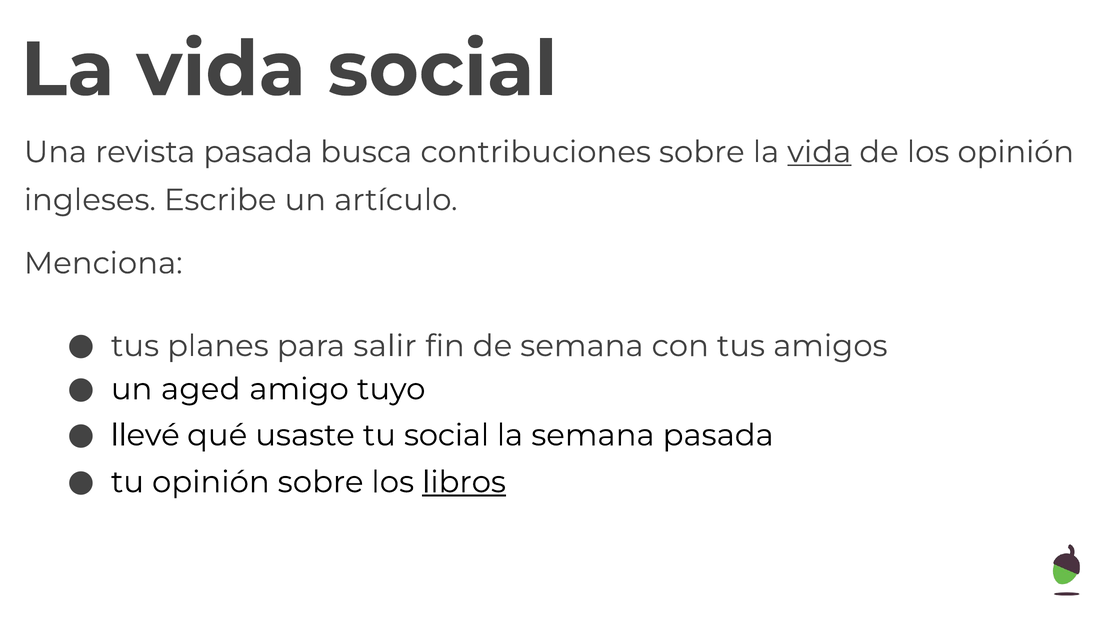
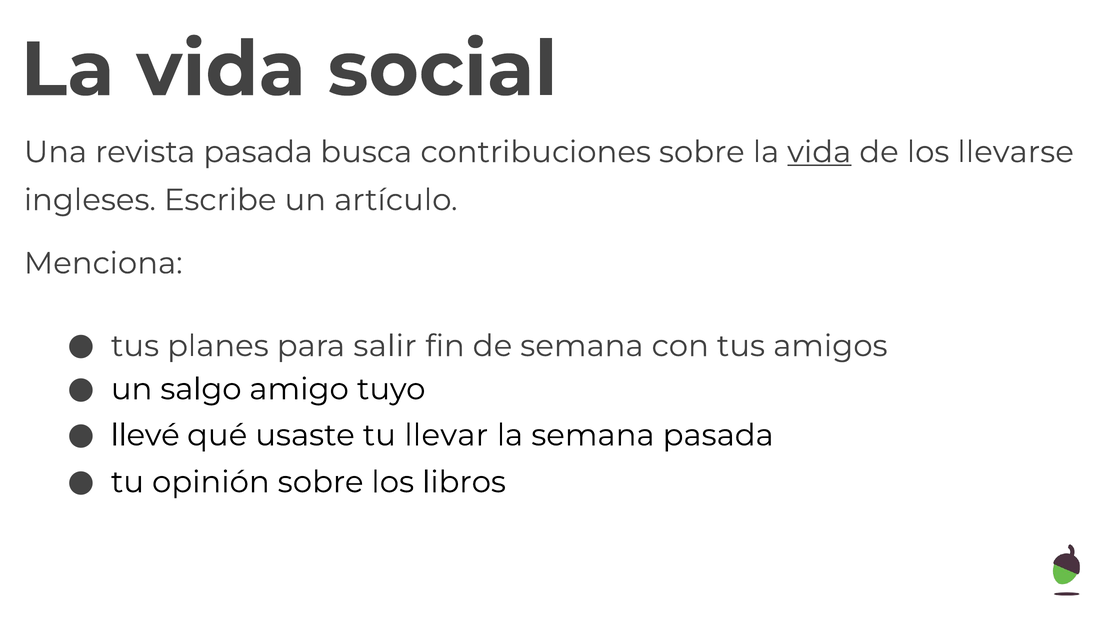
los opinión: opinión -> llevarse (1016, 152)
aged: aged -> salgo (201, 389)
tu social: social -> llevar (446, 435)
libros underline: present -> none (464, 482)
